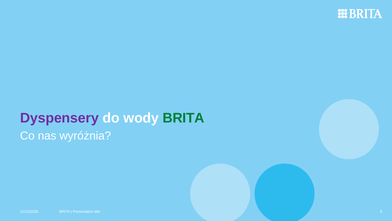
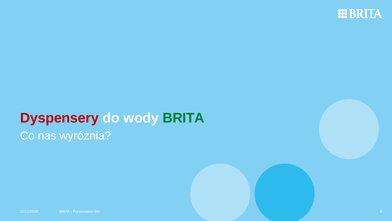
Dyspensery colour: purple -> red (59, 118)
